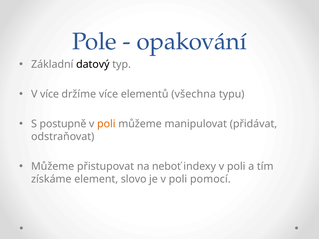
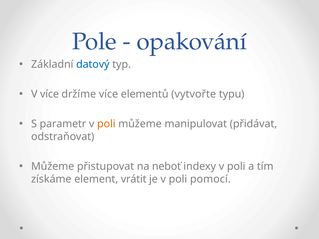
datový colour: black -> blue (93, 65)
všechna: všechna -> vytvořte (194, 94)
postupně: postupně -> parametr (63, 124)
slovo: slovo -> vrátit (134, 179)
